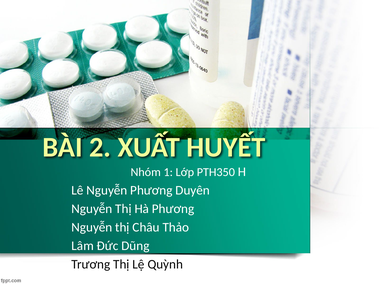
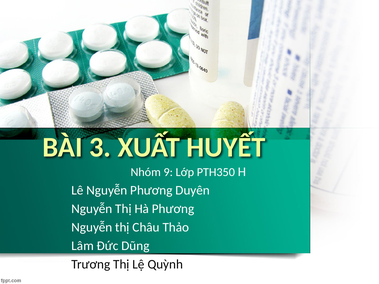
2: 2 -> 3 (100, 147)
1: 1 -> 9 (168, 172)
